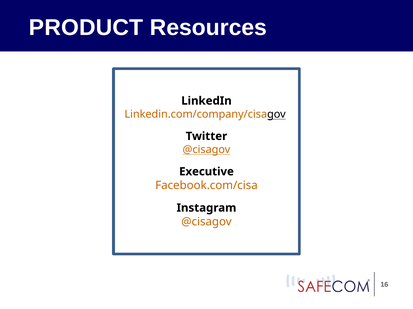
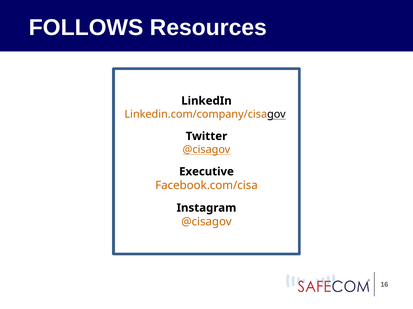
PRODUCT: PRODUCT -> FOLLOWS (86, 28)
